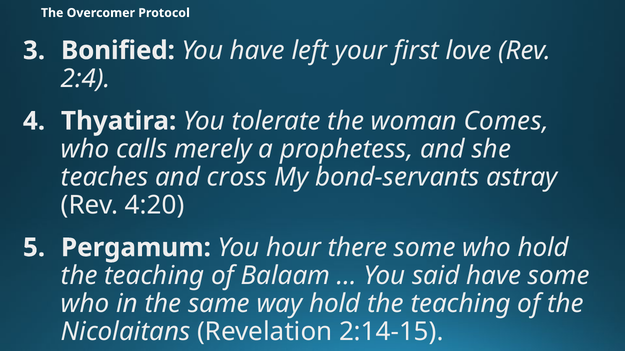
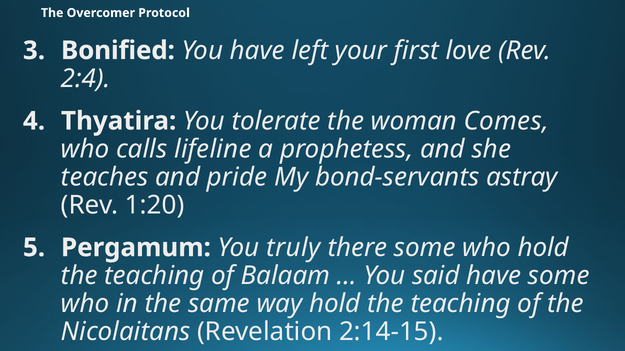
merely: merely -> lifeline (213, 149)
cross: cross -> pride (237, 177)
4:20: 4:20 -> 1:20 (155, 206)
hour: hour -> truly (293, 248)
